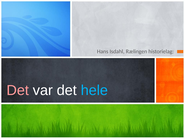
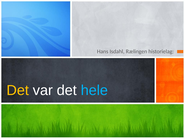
Det colour: pink -> yellow (18, 90)
